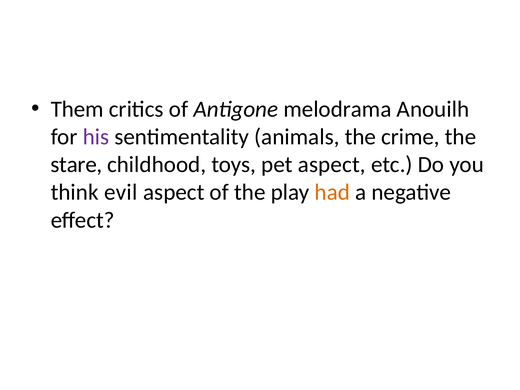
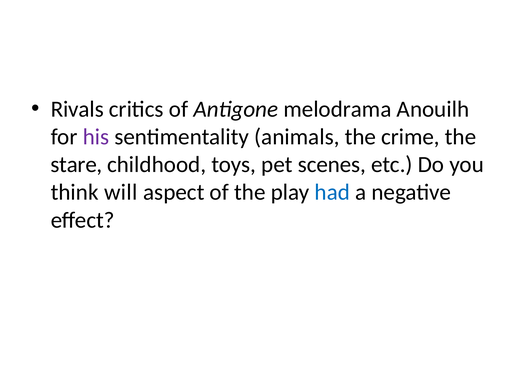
Them: Them -> Rivals (77, 109)
pet aspect: aspect -> scenes (332, 165)
evil: evil -> will (121, 192)
had colour: orange -> blue (332, 192)
